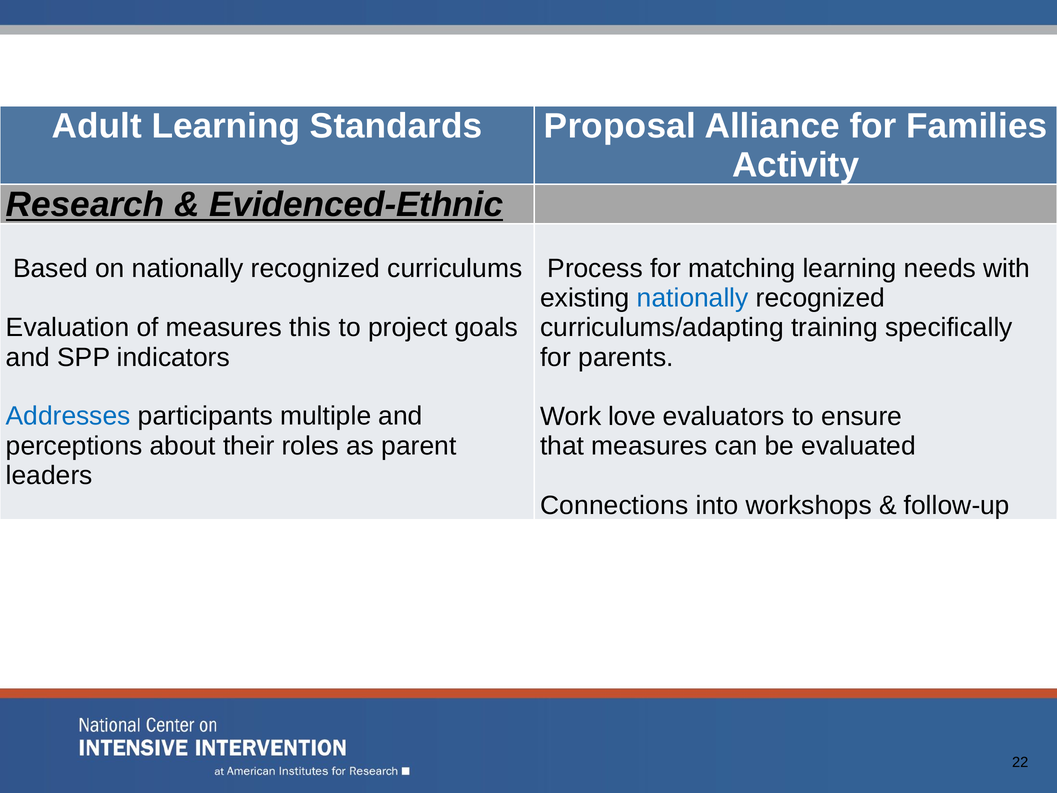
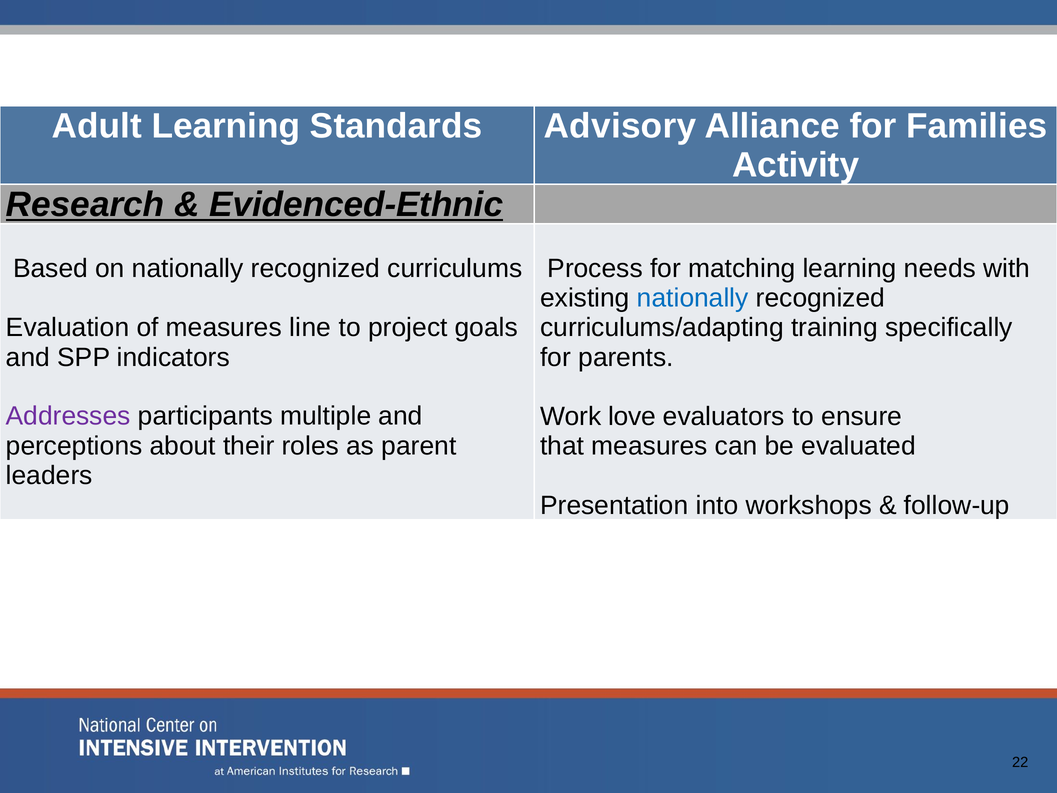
Proposal: Proposal -> Advisory (620, 126)
this: this -> line (310, 328)
Addresses colour: blue -> purple (68, 416)
Connections: Connections -> Presentation (614, 505)
